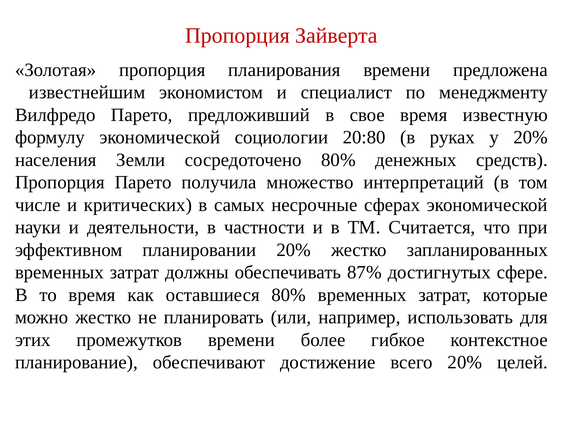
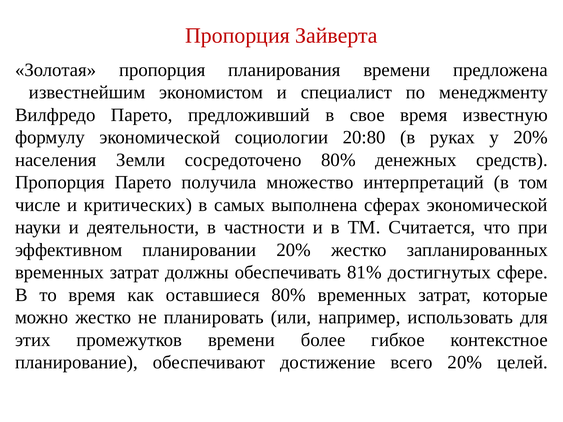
несрочные: несрочные -> выполнена (315, 205)
87%: 87% -> 81% (364, 273)
